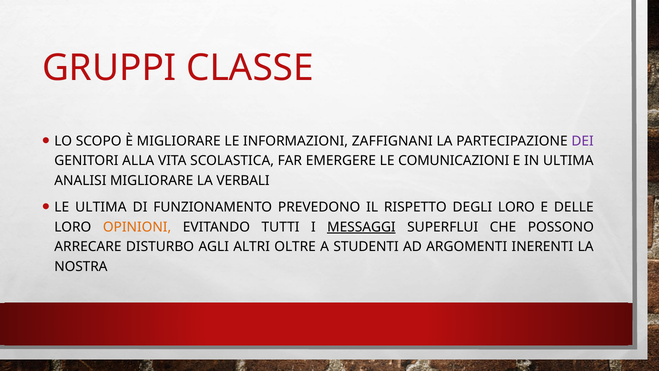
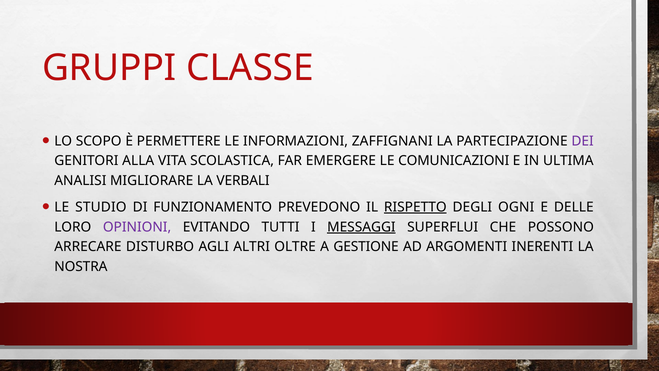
È MIGLIORARE: MIGLIORARE -> PERMETTERE (179, 141)
LE ULTIMA: ULTIMA -> STUDIO (101, 207)
RISPETTO underline: none -> present (415, 207)
DEGLI LORO: LORO -> OGNI (516, 207)
OPINIONI colour: orange -> purple (137, 227)
STUDENTI: STUDENTI -> GESTIONE (366, 247)
